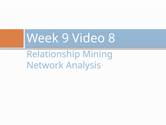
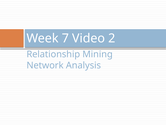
9: 9 -> 7 (65, 38)
8: 8 -> 2 (112, 38)
